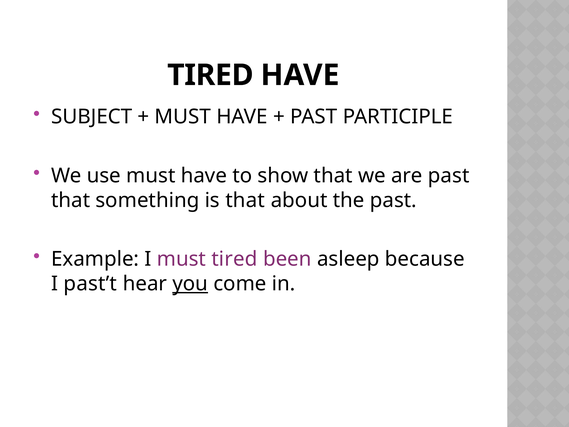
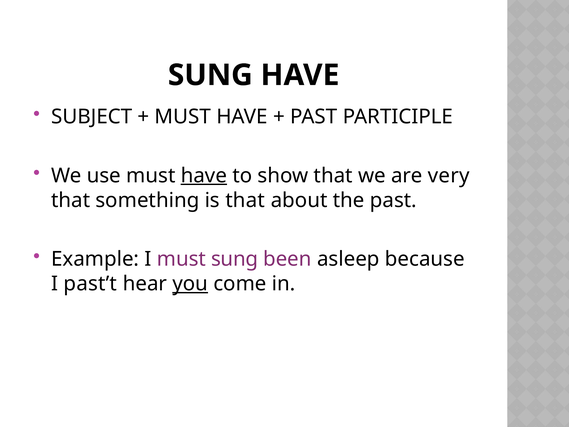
TIRED: TIRED -> SUNG (210, 75)
have underline: none -> present (204, 176)
are past: past -> very (449, 176)
must tired: tired -> sung (235, 259)
